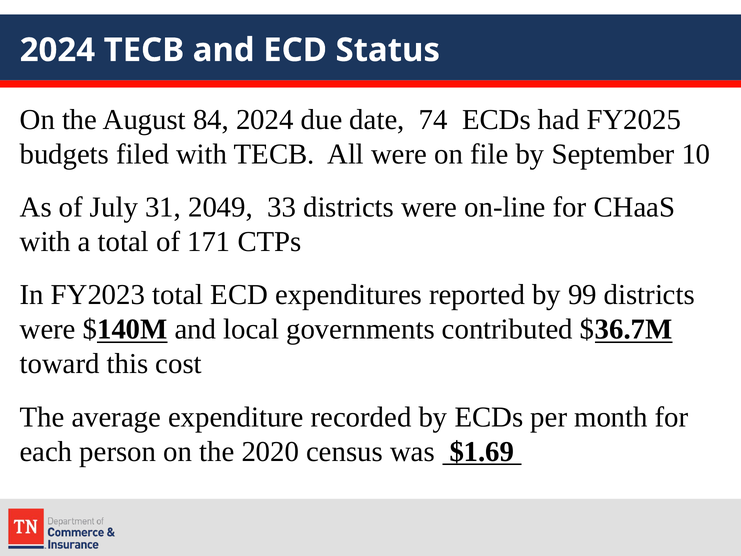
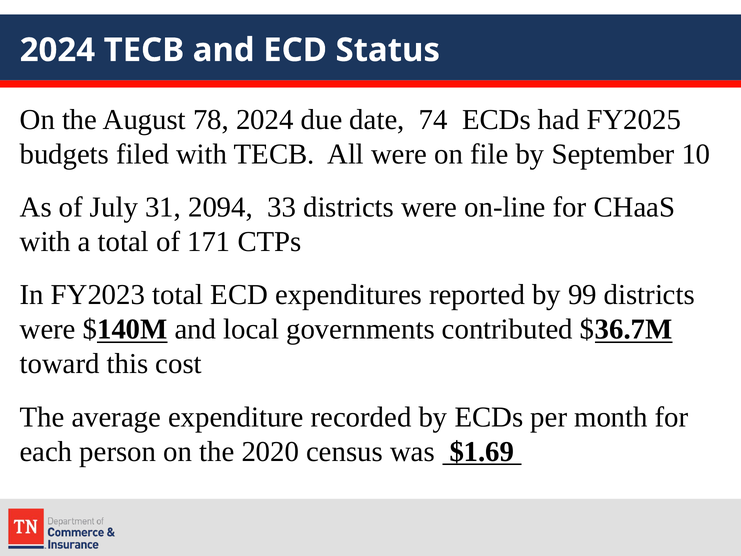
84: 84 -> 78 (211, 120)
2049: 2049 -> 2094 (221, 207)
